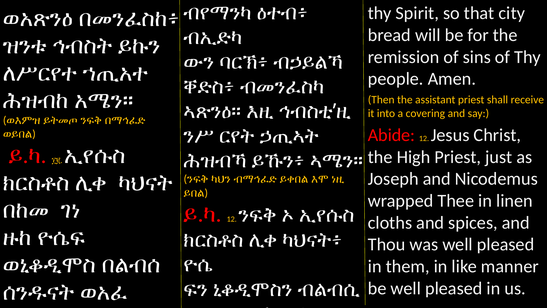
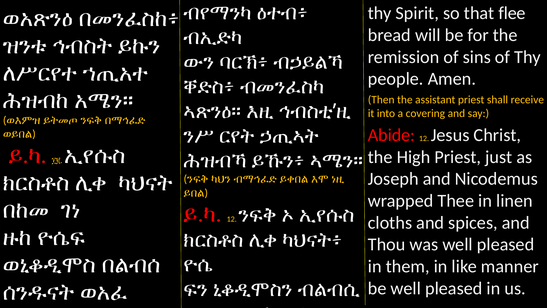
city: city -> flee (512, 13)
